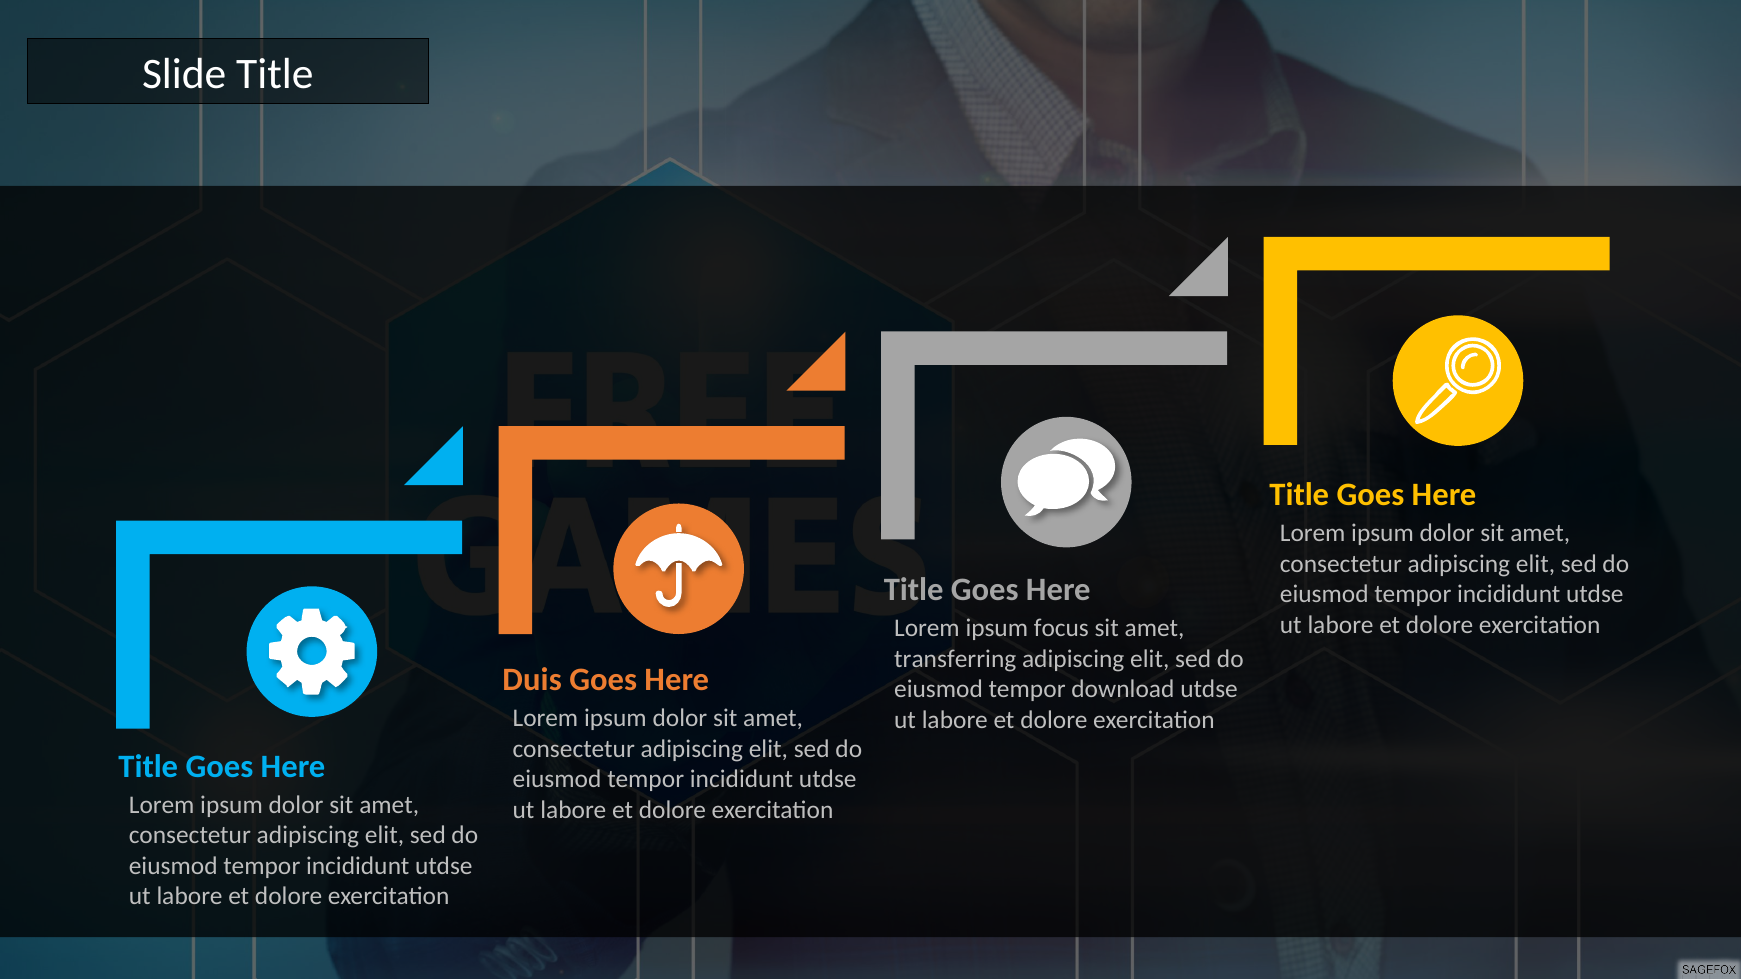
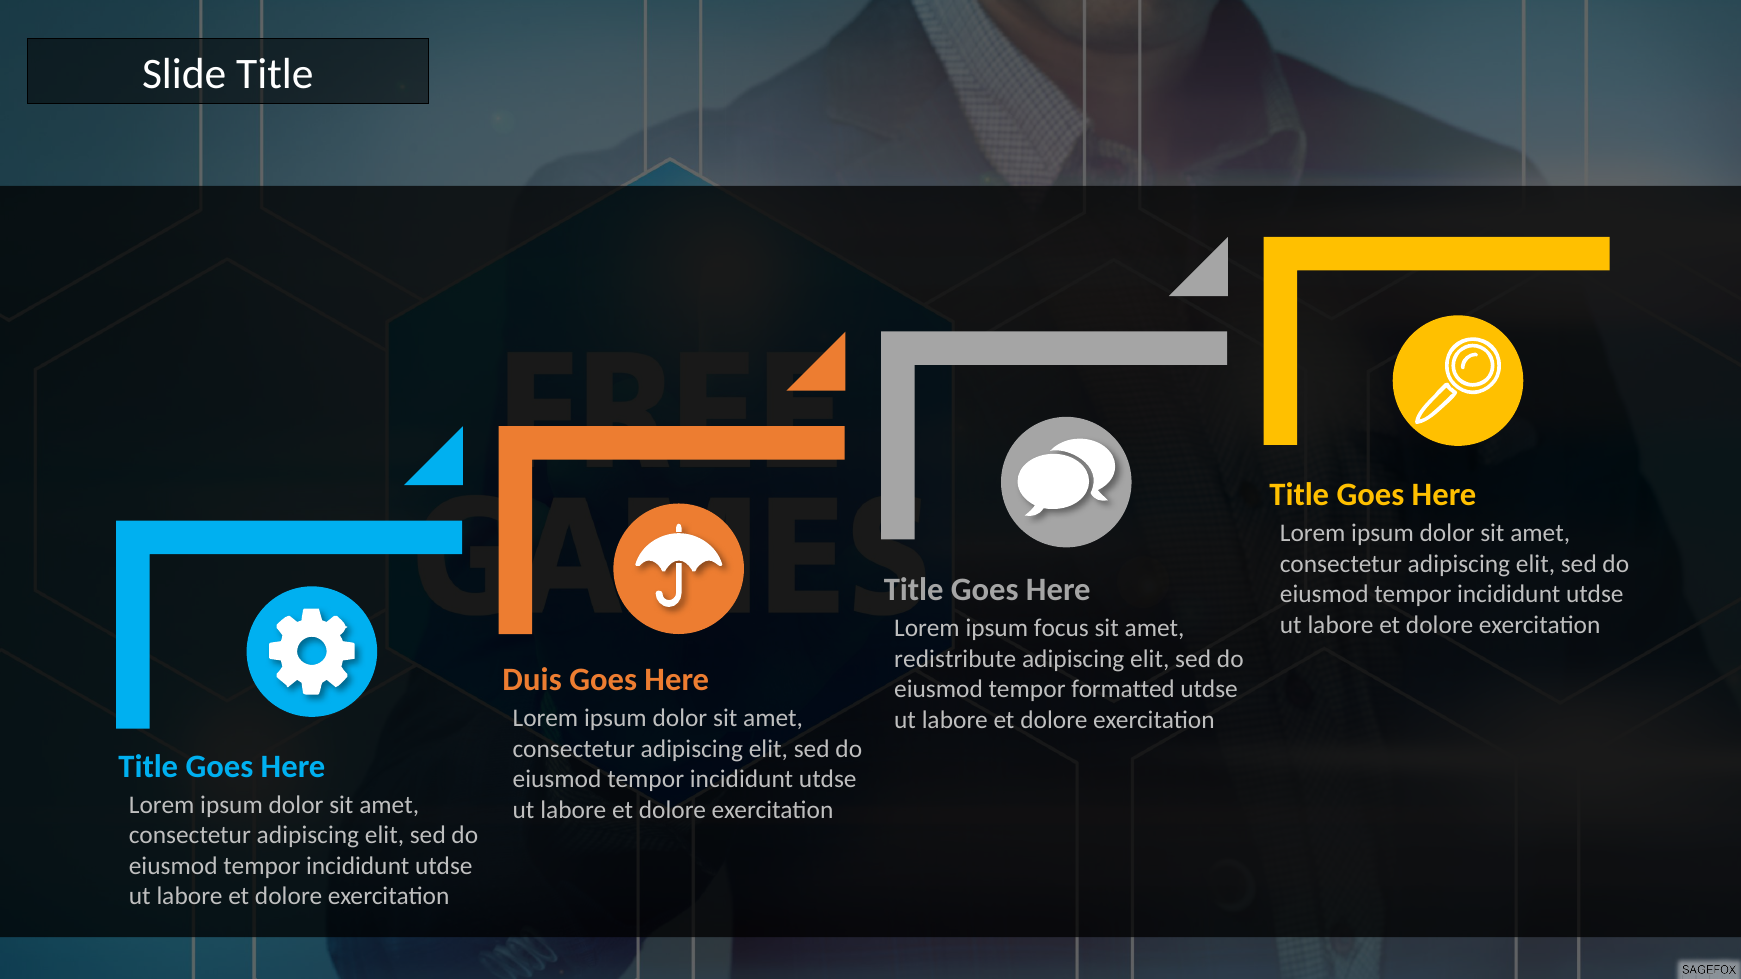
transferring: transferring -> redistribute (955, 659)
download: download -> formatted (1123, 689)
